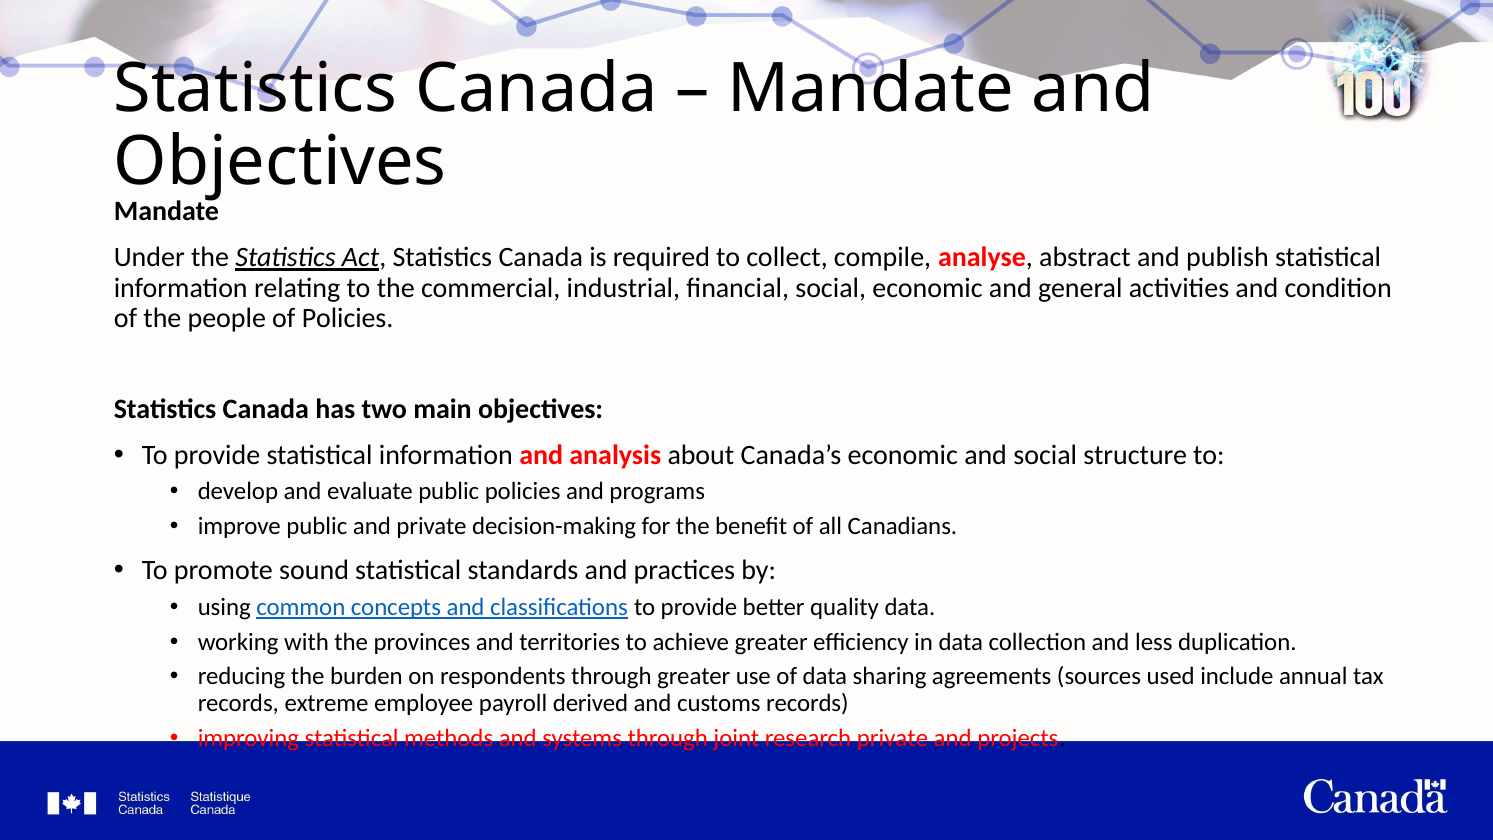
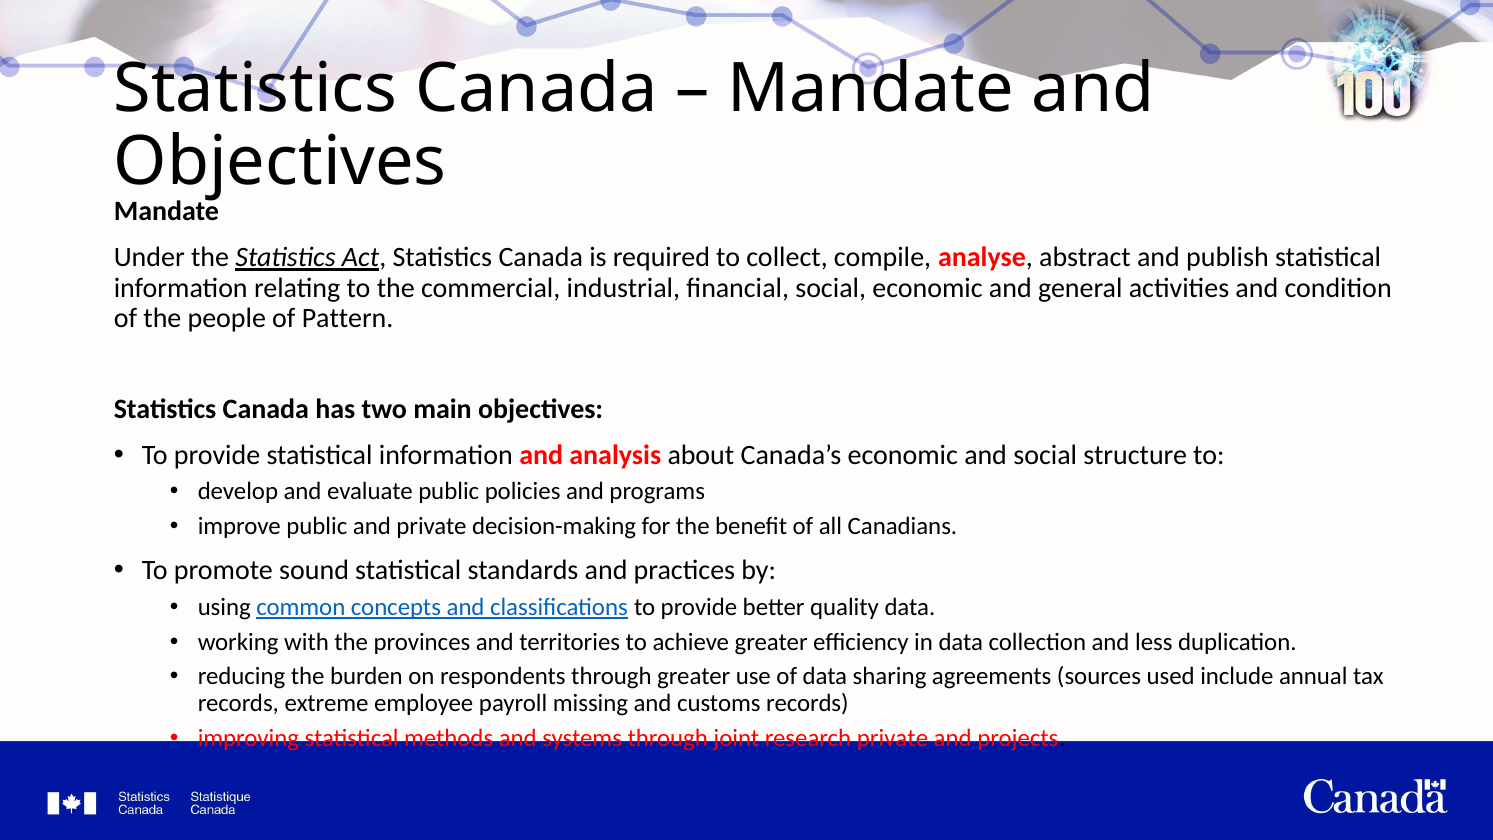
of Policies: Policies -> Pattern (348, 318)
derived: derived -> missing (590, 703)
